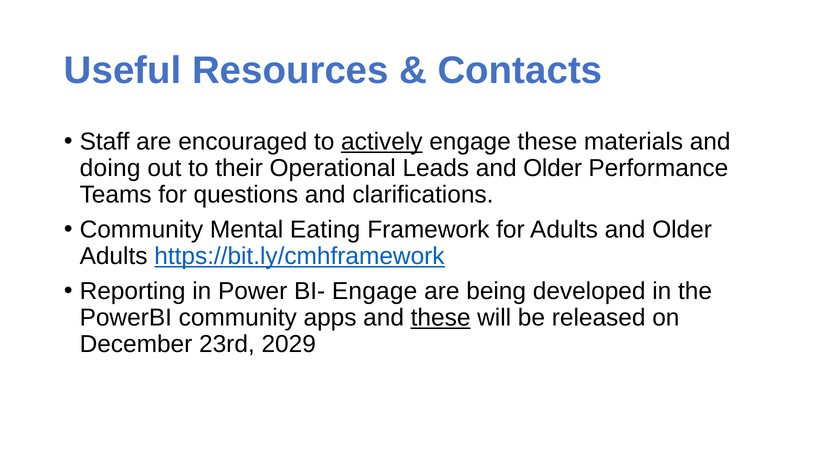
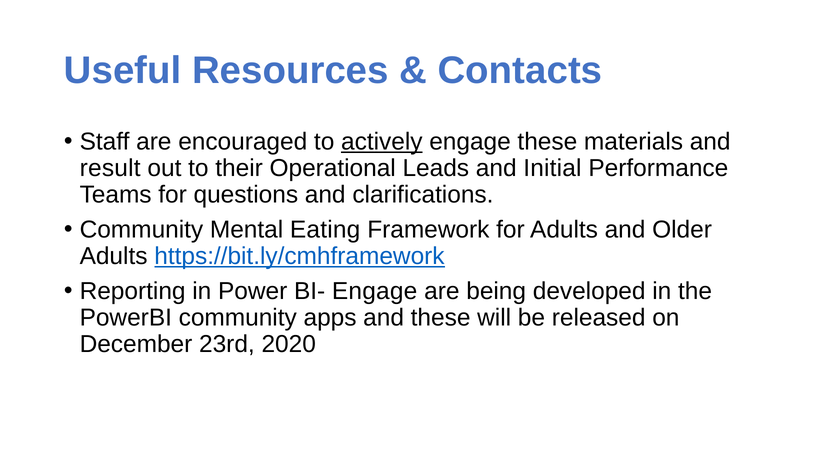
doing: doing -> result (110, 168)
Leads and Older: Older -> Initial (552, 168)
these underline: present -> none (441, 318)
2029: 2029 -> 2020 (289, 344)
